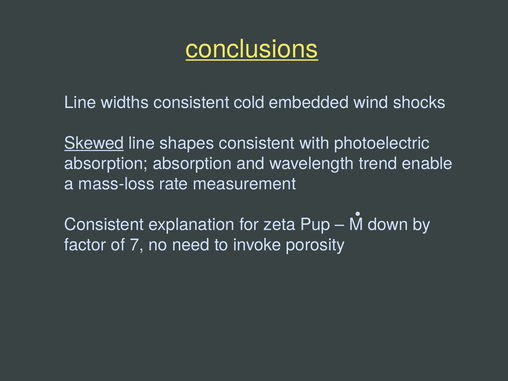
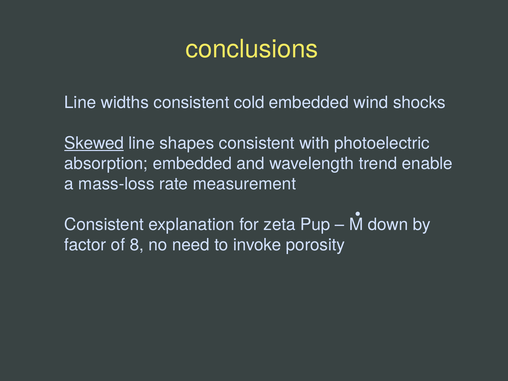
conclusions underline: present -> none (252, 49)
absorption absorption: absorption -> embedded (192, 164)
7: 7 -> 8 (137, 245)
